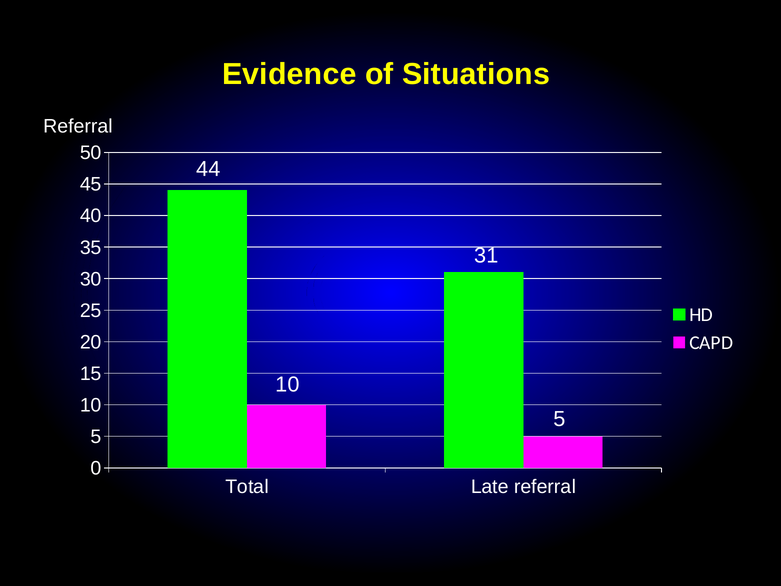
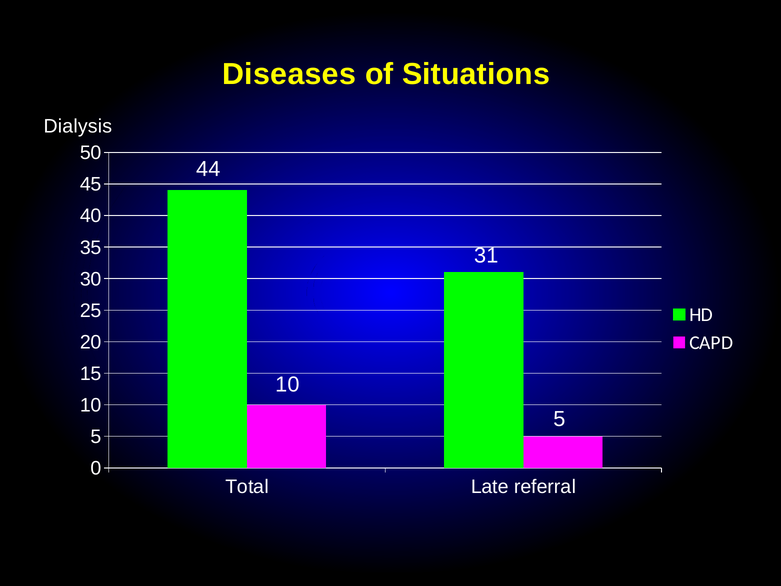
Evidence: Evidence -> Diseases (289, 74)
Referral: Referral -> Dialysis (78, 126)
